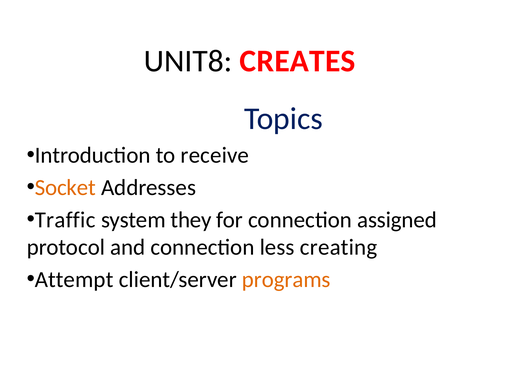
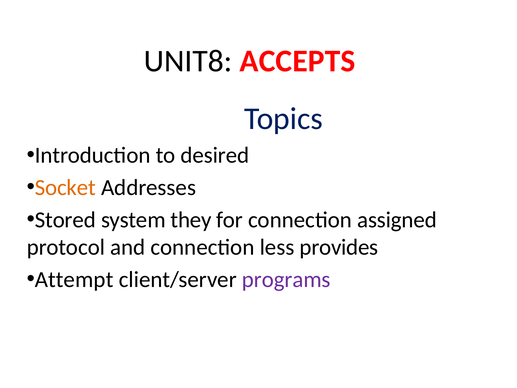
CREATES: CREATES -> ACCEPTS (298, 61)
receive: receive -> desired (215, 155)
Traffic: Traffic -> Stored (65, 220)
creating: creating -> provides (339, 247)
programs colour: orange -> purple (286, 279)
